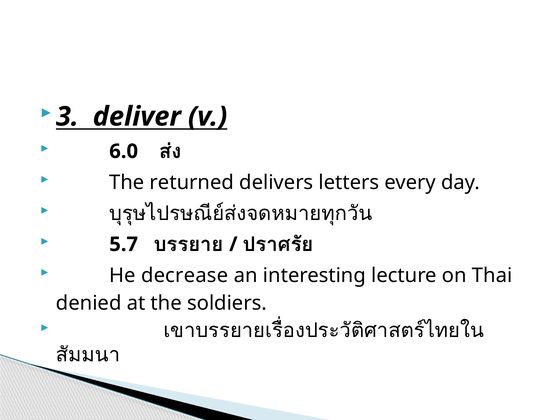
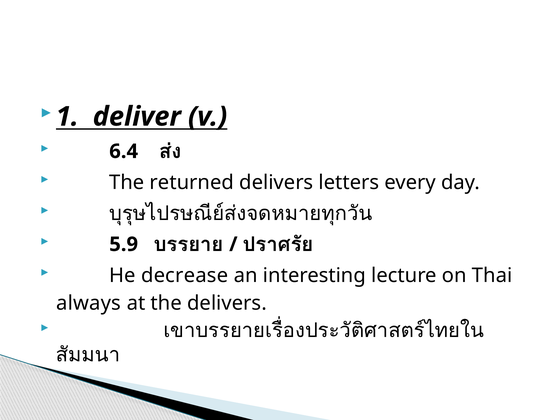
3: 3 -> 1 (67, 117)
6.0: 6.0 -> 6.4 (124, 151)
5.7: 5.7 -> 5.9 (124, 244)
denied: denied -> always (89, 303)
the soldiers: soldiers -> delivers (227, 303)
